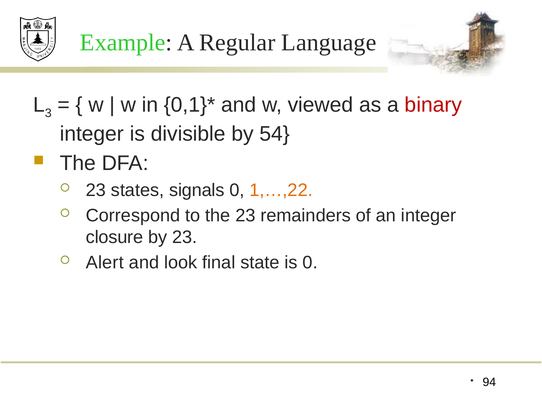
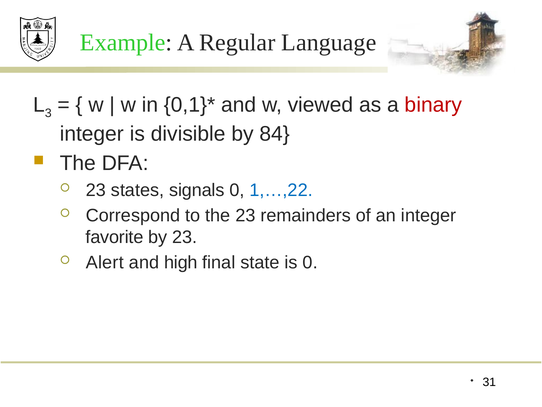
54: 54 -> 84 (275, 134)
1,…,22 colour: orange -> blue (281, 190)
closure: closure -> favorite (115, 237)
look: look -> high (181, 262)
94: 94 -> 31 (489, 382)
